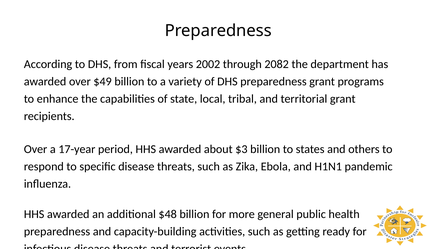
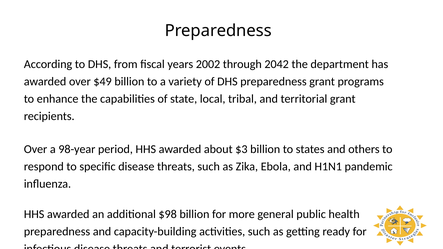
2082: 2082 -> 2042 (277, 64)
17-year: 17-year -> 98-year (77, 149)
$48: $48 -> $98 (168, 214)
